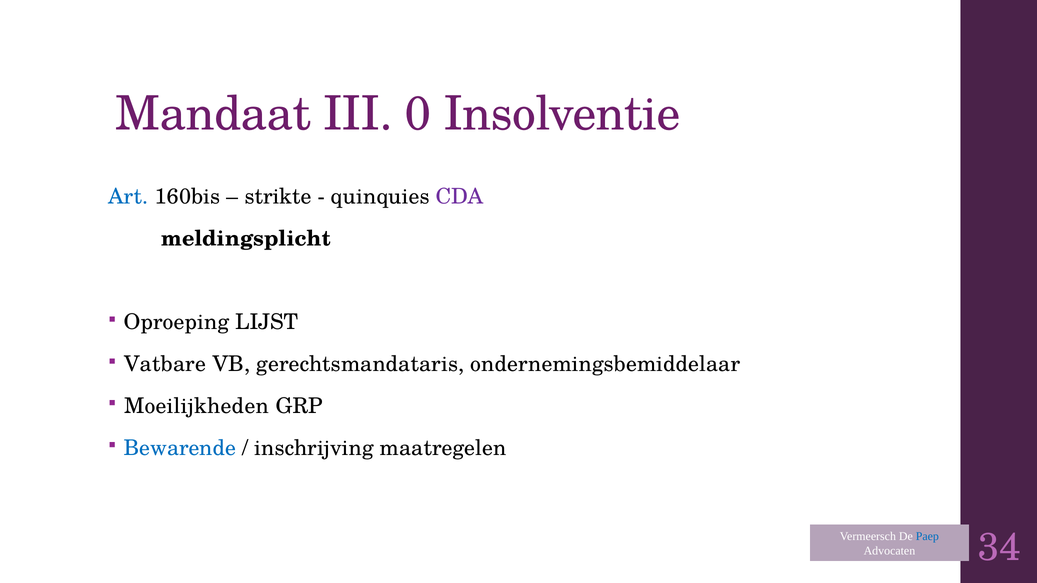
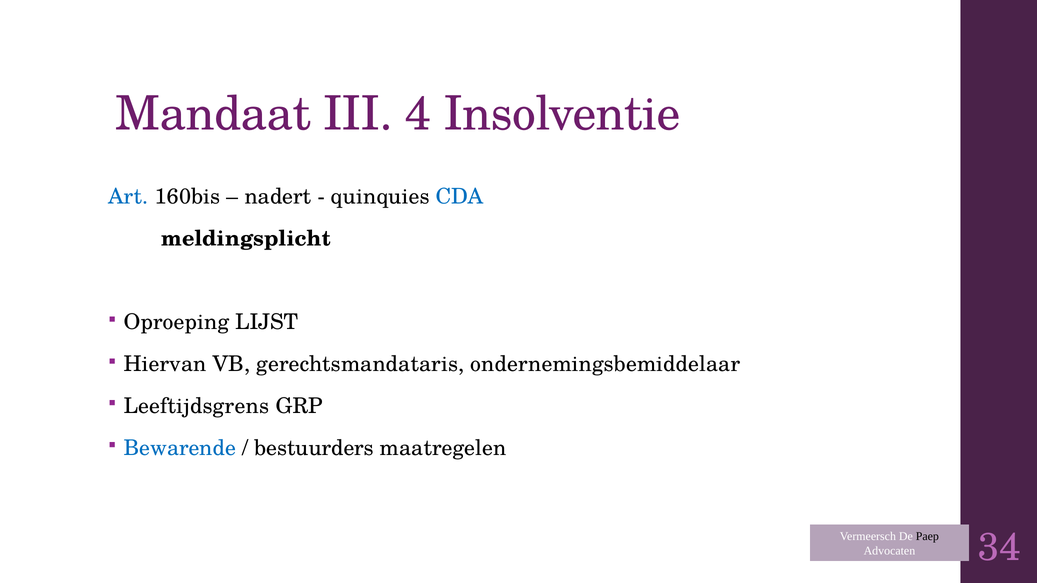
0: 0 -> 4 (418, 114)
strikte: strikte -> nadert (278, 197)
CDA colour: purple -> blue (460, 197)
Vatbare: Vatbare -> Hiervan (165, 364)
Moeilijkheden: Moeilijkheden -> Leeftijdsgrens (196, 406)
inschrijving: inschrijving -> bestuurders (314, 448)
Paep colour: blue -> black (927, 537)
